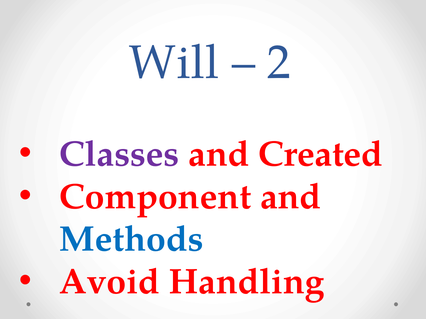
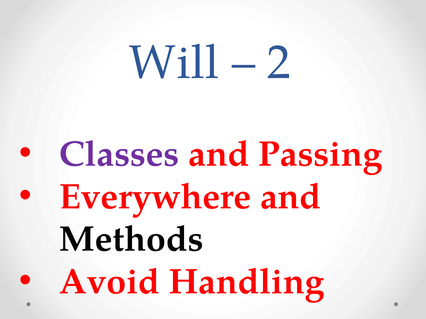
Created: Created -> Passing (320, 154)
Component: Component -> Everywhere (155, 197)
Methods colour: blue -> black (131, 240)
